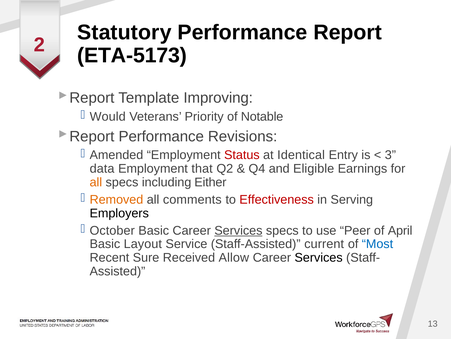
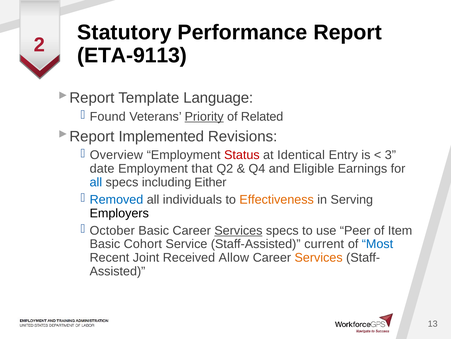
ETA-5173: ETA-5173 -> ETA-9113 (132, 55)
Improving: Improving -> Language (218, 98)
Would: Would -> Found (108, 116)
Priority underline: none -> present (204, 116)
Notable: Notable -> Related (262, 116)
Performance: Performance -> Implemented (161, 136)
Amended: Amended -> Overview (116, 155)
data: data -> date (102, 168)
all colour: orange -> blue (96, 182)
Removed colour: orange -> blue (116, 199)
comments: comments -> individuals (192, 199)
Effectiveness colour: red -> orange (277, 199)
April: April -> Item (400, 230)
Layout: Layout -> Cohort (143, 244)
Sure: Sure -> Joint (146, 257)
Services colour: black -> orange (319, 257)
